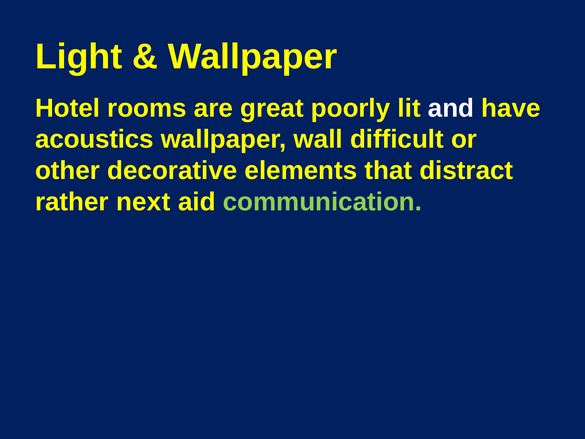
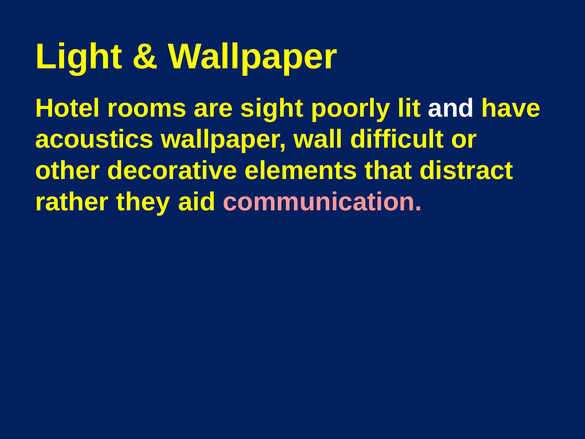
great: great -> sight (272, 108)
next: next -> they (143, 202)
communication colour: light green -> pink (322, 202)
